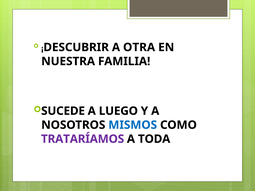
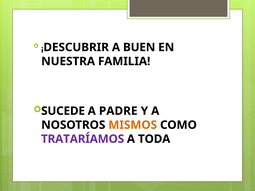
OTRA: OTRA -> BUEN (139, 47)
LUEGO: LUEGO -> PADRE (118, 111)
MISMOS colour: blue -> orange (133, 125)
